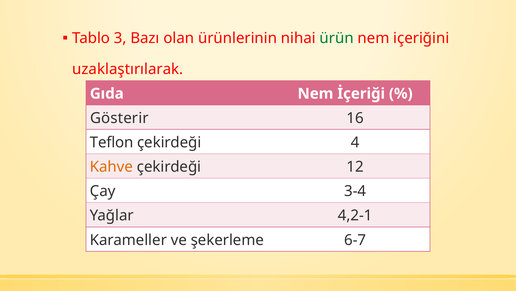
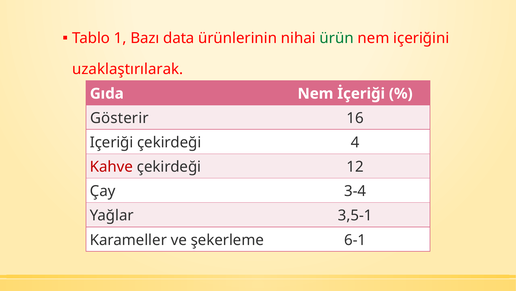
3: 3 -> 1 (120, 38)
olan: olan -> data (179, 38)
Teflon: Teflon -> Içeriği (112, 142)
Kahve colour: orange -> red (111, 166)
4,2-1: 4,2-1 -> 3,5-1 (355, 215)
6-7: 6-7 -> 6-1 (355, 239)
